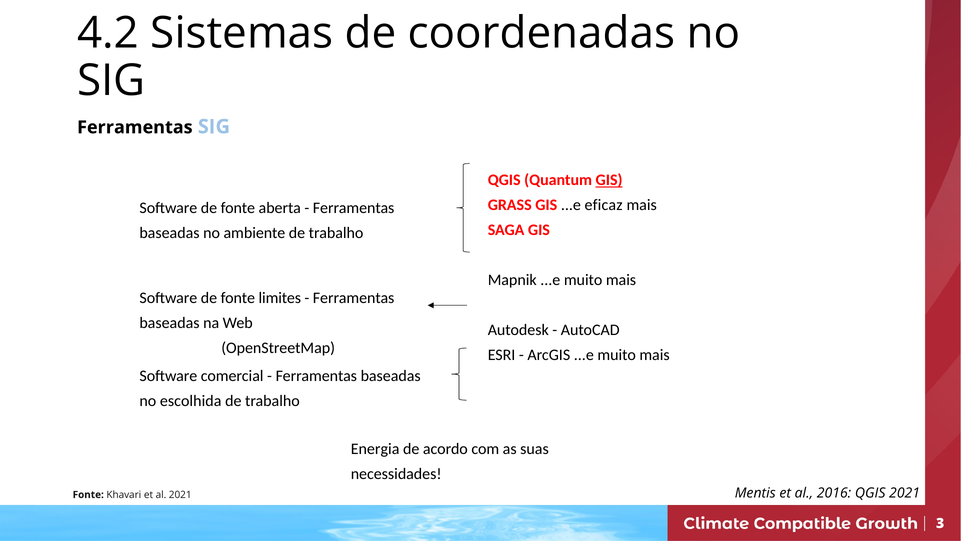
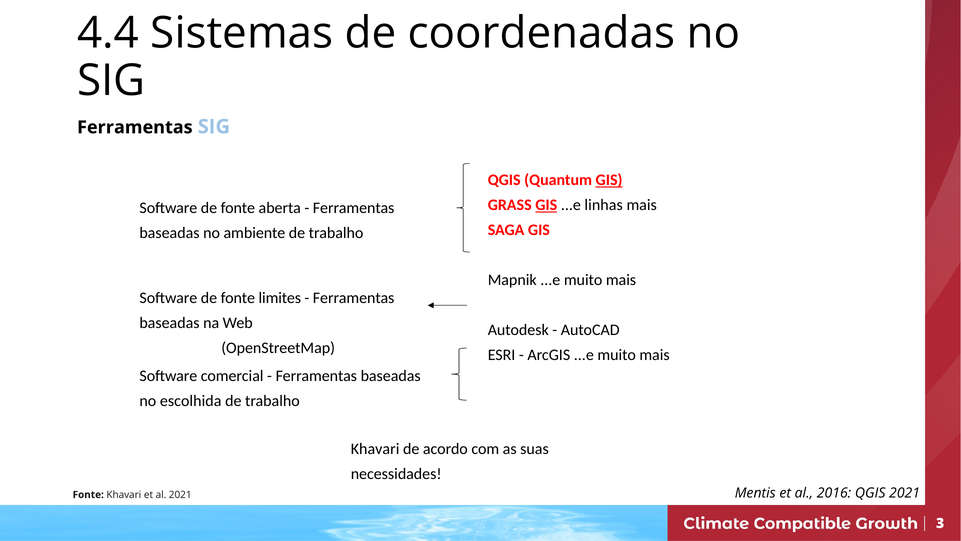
4.2: 4.2 -> 4.4 (108, 33)
GIS underline: none -> present (546, 205)
eficaz: eficaz -> linhas (604, 205)
Energia: Energia -> Khavari (375, 449)
